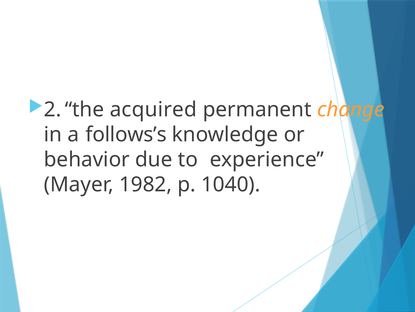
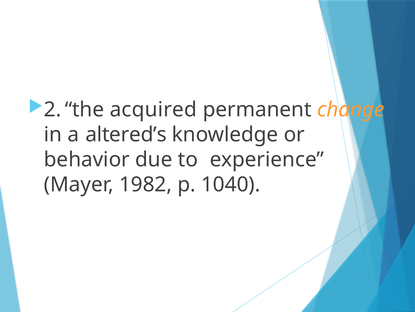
follows’s: follows’s -> altered’s (126, 134)
